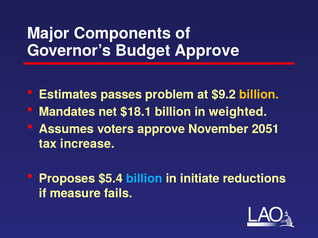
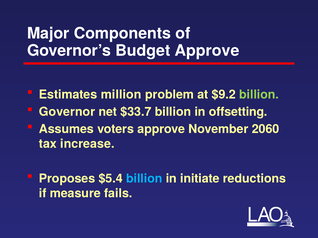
passes: passes -> million (121, 95)
billion colour: yellow -> light green (259, 95)
Mandates: Mandates -> Governor (67, 112)
$18.1: $18.1 -> $33.7 (136, 112)
weighted: weighted -> offsetting (238, 112)
2051: 2051 -> 2060 (266, 129)
